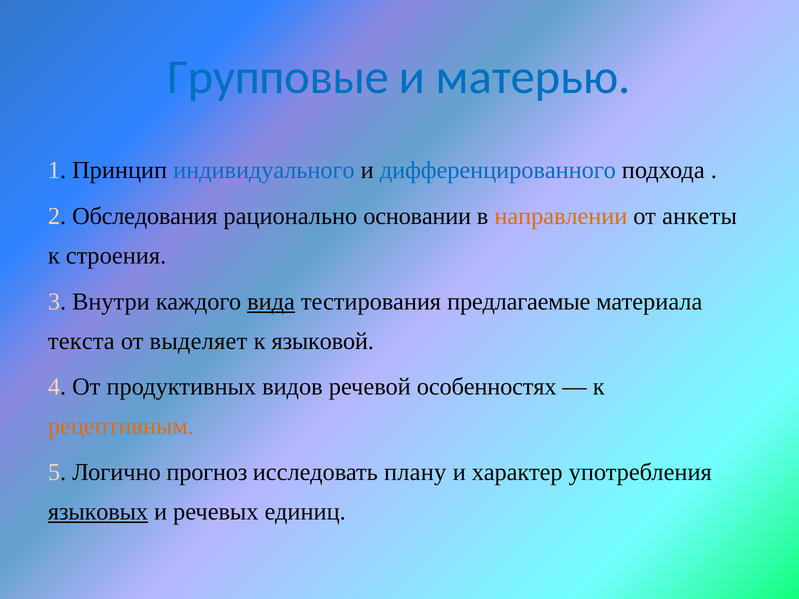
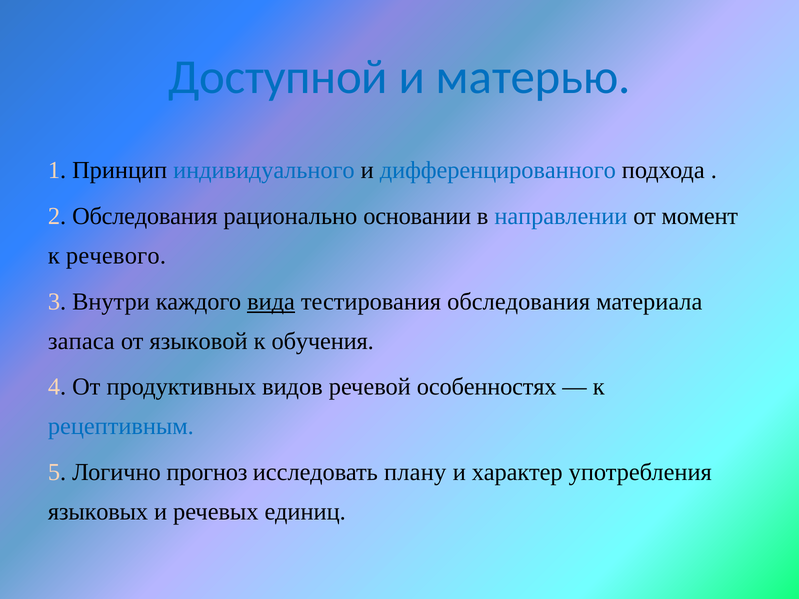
Групповые: Групповые -> Доступной (278, 77)
направлении colour: orange -> blue (561, 216)
анкеты: анкеты -> момент (700, 216)
строения: строения -> речевого (116, 256)
тестирования предлагаемые: предлагаемые -> обследования (519, 302)
текста: текста -> запаса (81, 341)
выделяет: выделяет -> языковой (199, 341)
языковой: языковой -> обучения (323, 341)
рецептивным colour: orange -> blue (121, 427)
языковых underline: present -> none (98, 512)
